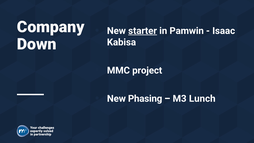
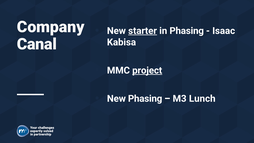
in Pamwin: Pamwin -> Phasing (187, 31)
Down: Down -> Canal (37, 44)
project underline: none -> present (147, 70)
